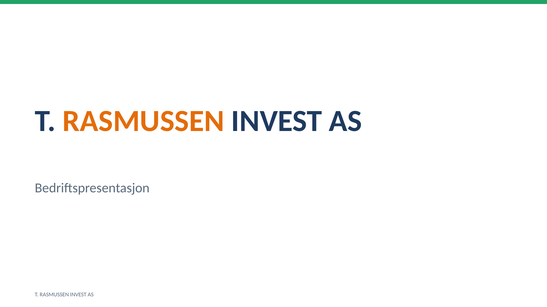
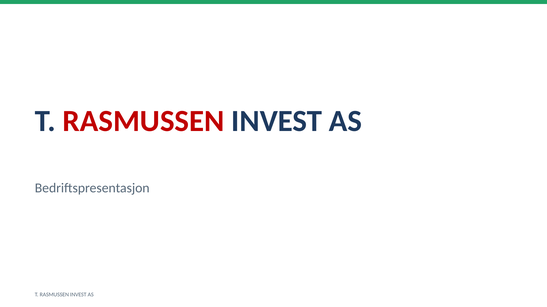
RASMUSSEN colour: orange -> red (143, 121)
